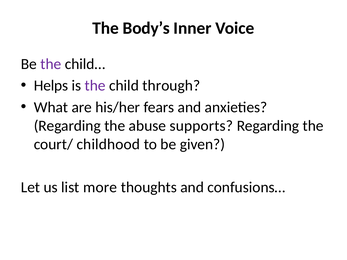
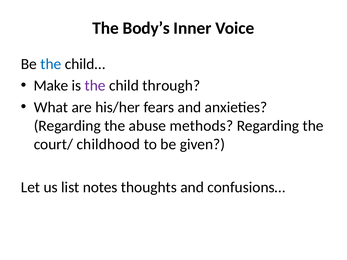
the colour: purple -> blue (51, 64)
Helps: Helps -> Make (51, 86)
supports: supports -> methods (201, 126)
more: more -> notes (100, 188)
